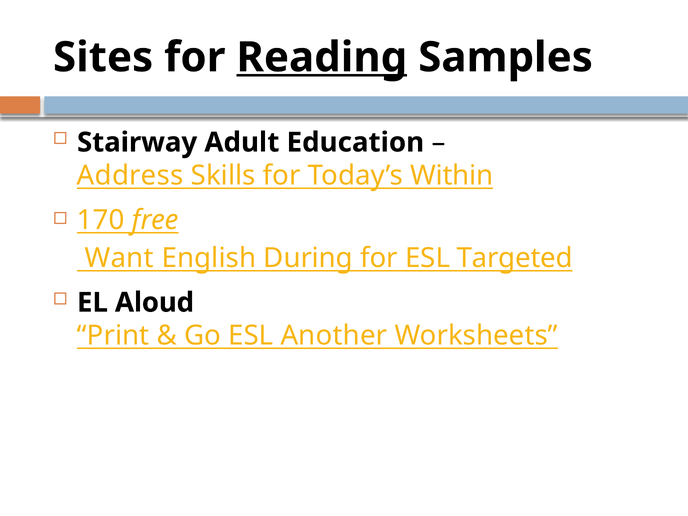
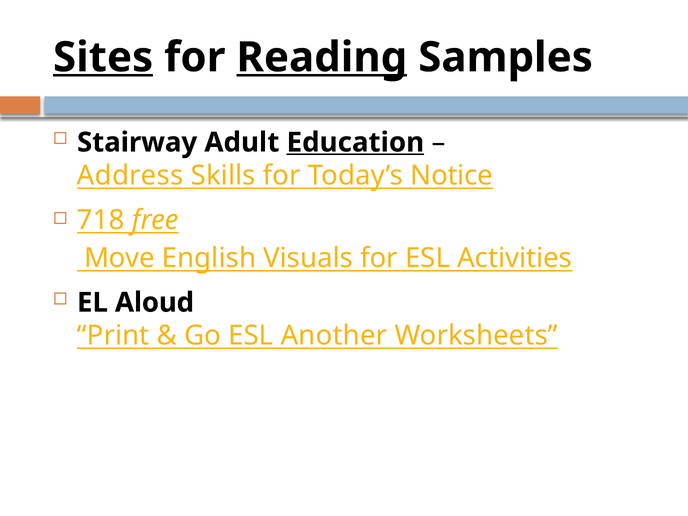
Sites underline: none -> present (103, 57)
Education underline: none -> present (355, 142)
Within: Within -> Notice (452, 176)
170: 170 -> 718 (101, 220)
Want: Want -> Move (120, 258)
During: During -> Visuals (308, 258)
Targeted: Targeted -> Activities (515, 258)
